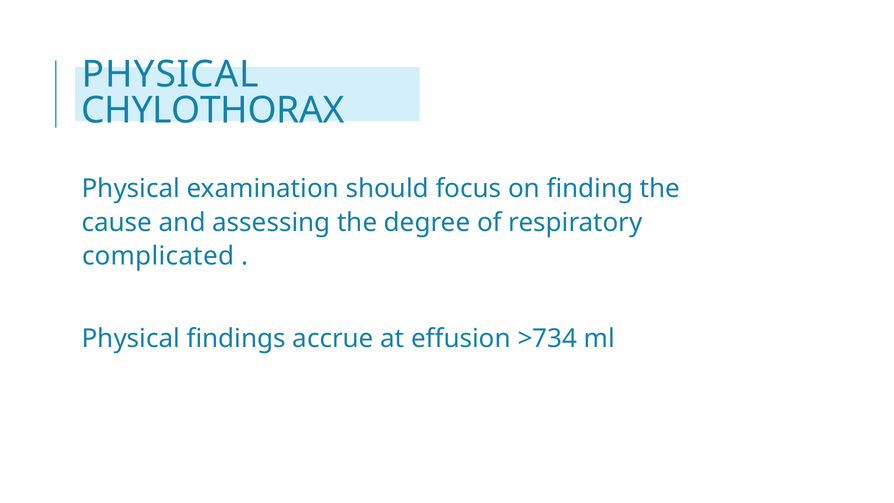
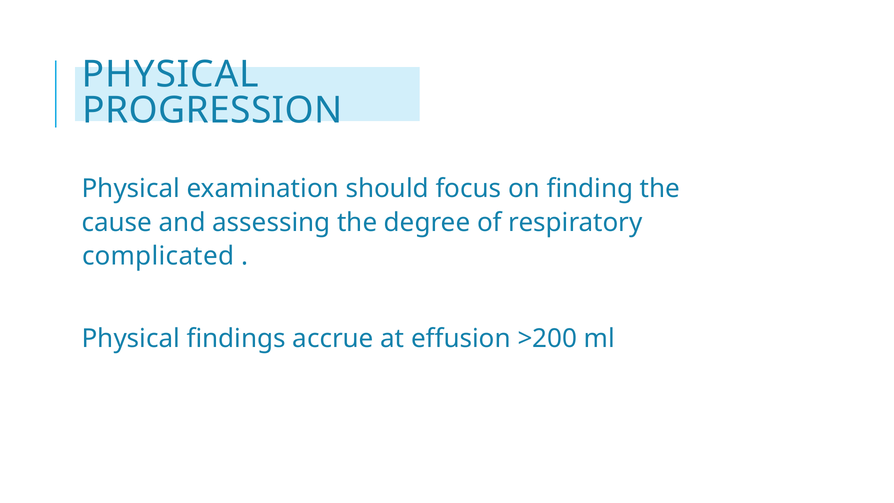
CHYLOTHORAX: CHYLOTHORAX -> PROGRESSION (212, 110)
>734: >734 -> >200 (547, 339)
